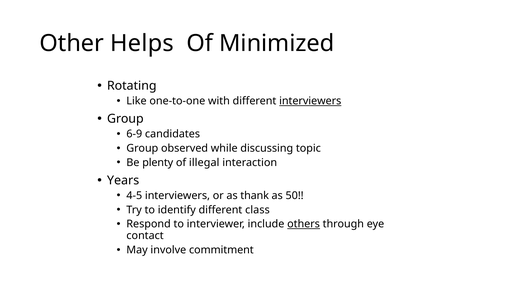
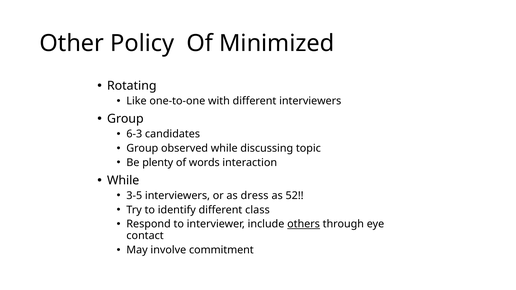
Helps: Helps -> Policy (142, 43)
interviewers underline: present -> none (310, 101)
6-9: 6-9 -> 6-3 (134, 134)
illegal: illegal -> words (204, 163)
Years: Years -> While (123, 181)
4-5: 4-5 -> 3-5 (134, 196)
thank: thank -> dress (255, 196)
50: 50 -> 52 (295, 196)
